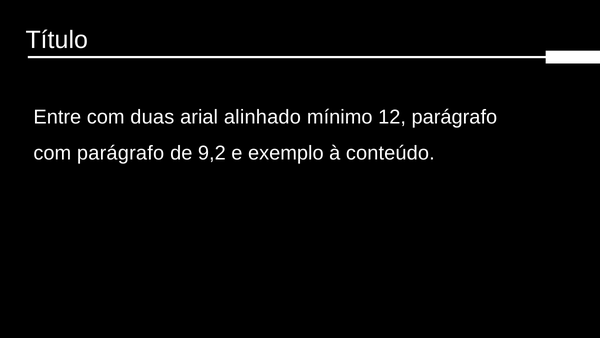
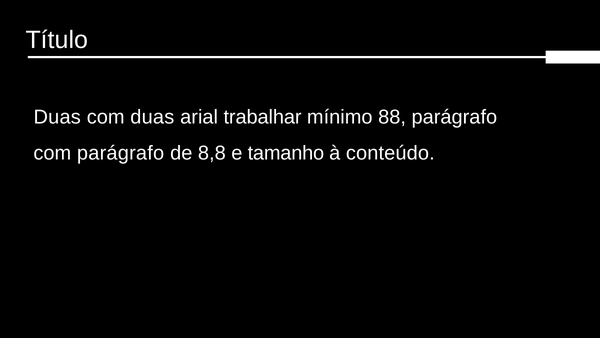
Entre: Entre -> Duas (57, 117)
alinhado: alinhado -> trabalhar (263, 117)
12: 12 -> 88 (392, 117)
9,2: 9,2 -> 8,8 (212, 153)
exemplo: exemplo -> tamanho (286, 153)
